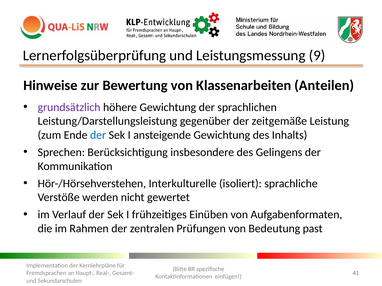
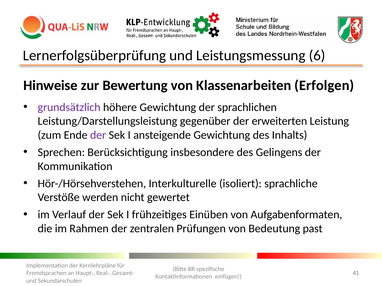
9: 9 -> 6 (317, 56)
Anteilen: Anteilen -> Erfolgen (324, 86)
zeitgemäße: zeitgemäße -> erweiterten (279, 121)
der colour: blue -> purple (98, 135)
